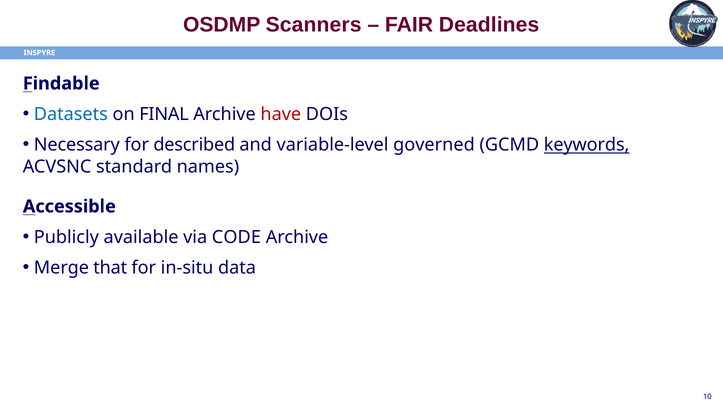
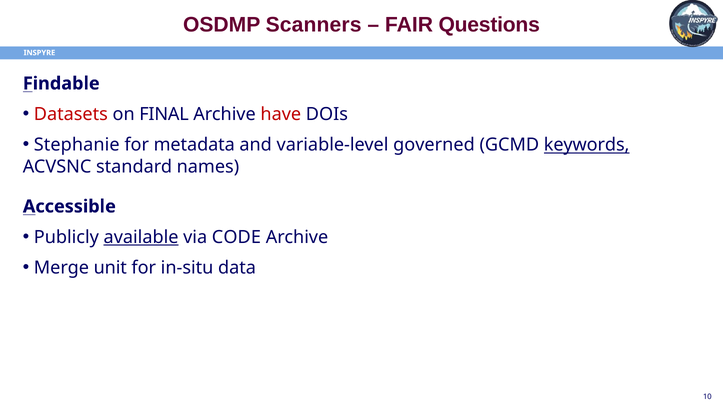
Deadlines: Deadlines -> Questions (489, 25)
Datasets colour: blue -> red (71, 114)
Necessary: Necessary -> Stephanie (77, 145)
described: described -> metadata (194, 145)
available underline: none -> present (141, 237)
that: that -> unit (110, 268)
